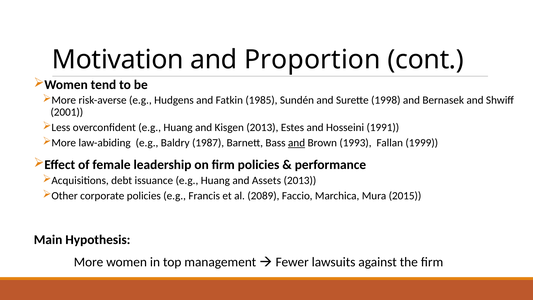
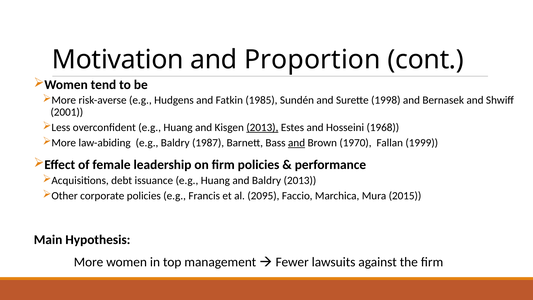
2013 underline: none -> present (262, 127)
1991: 1991 -> 1968 (383, 127)
1993: 1993 -> 1970 (356, 143)
and Assets: Assets -> Baldry (266, 180)
2089: 2089 -> 2095 (263, 196)
